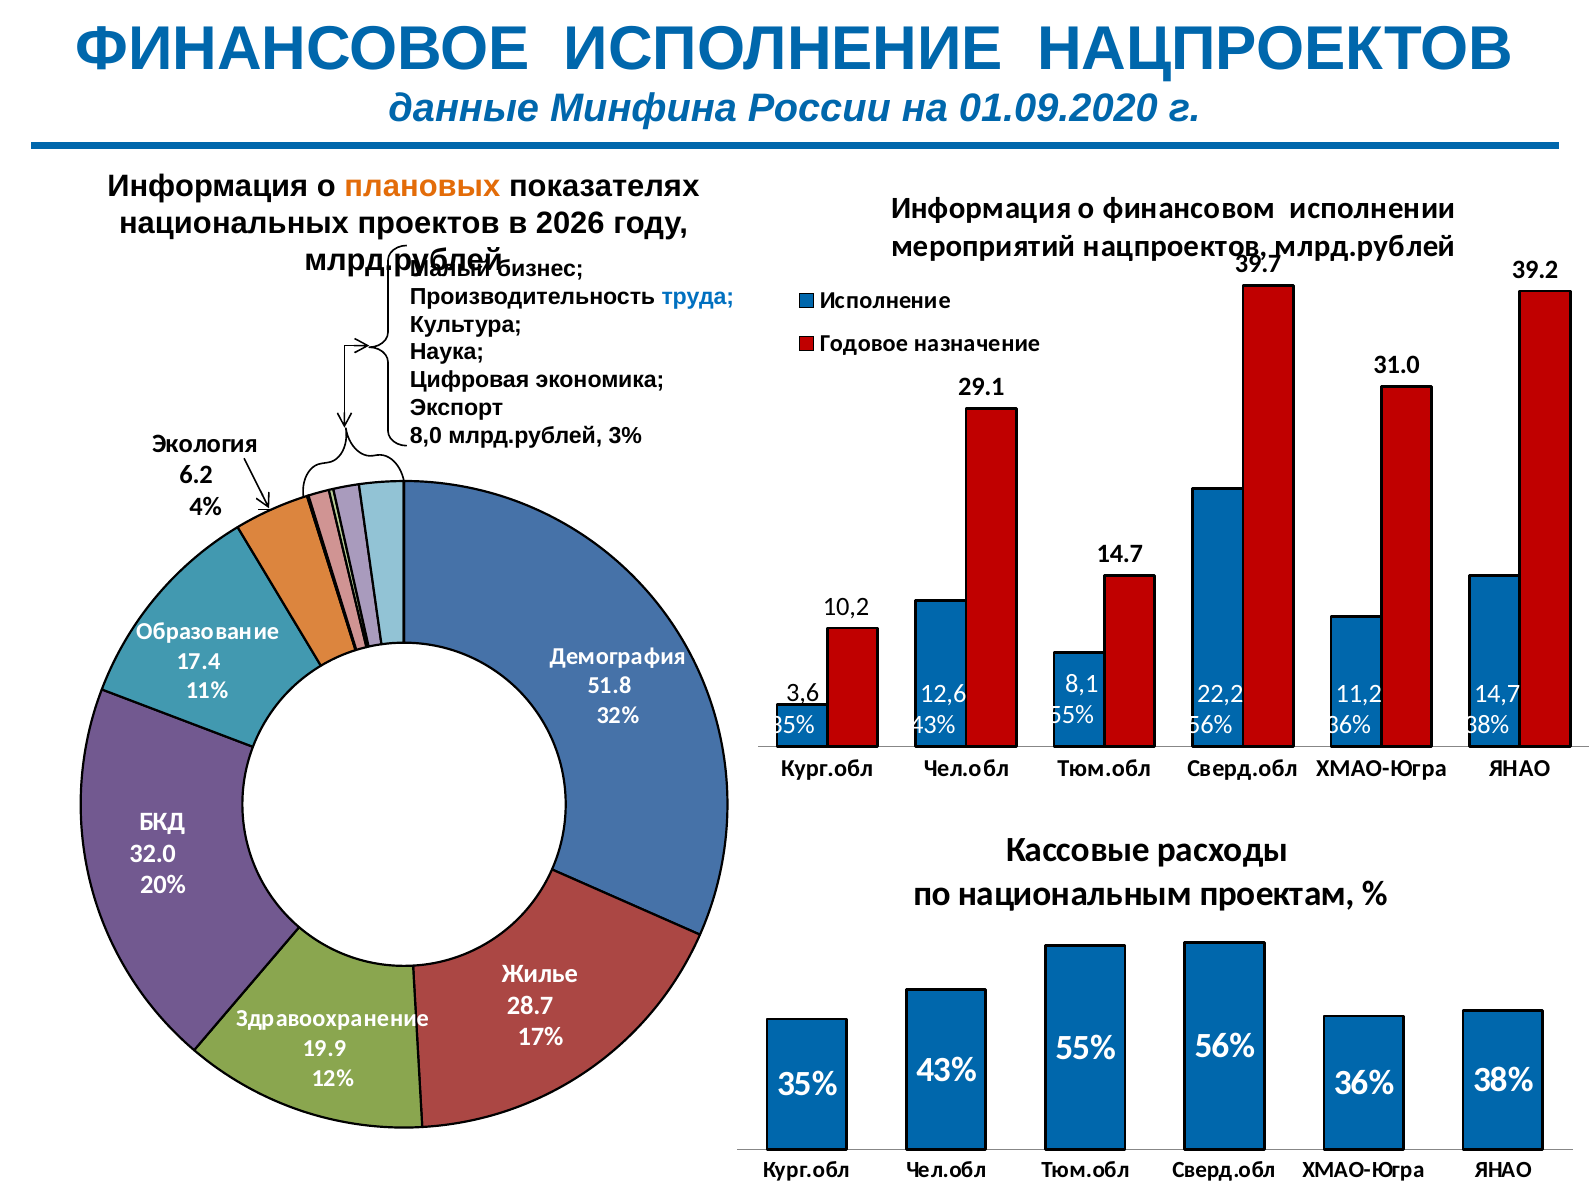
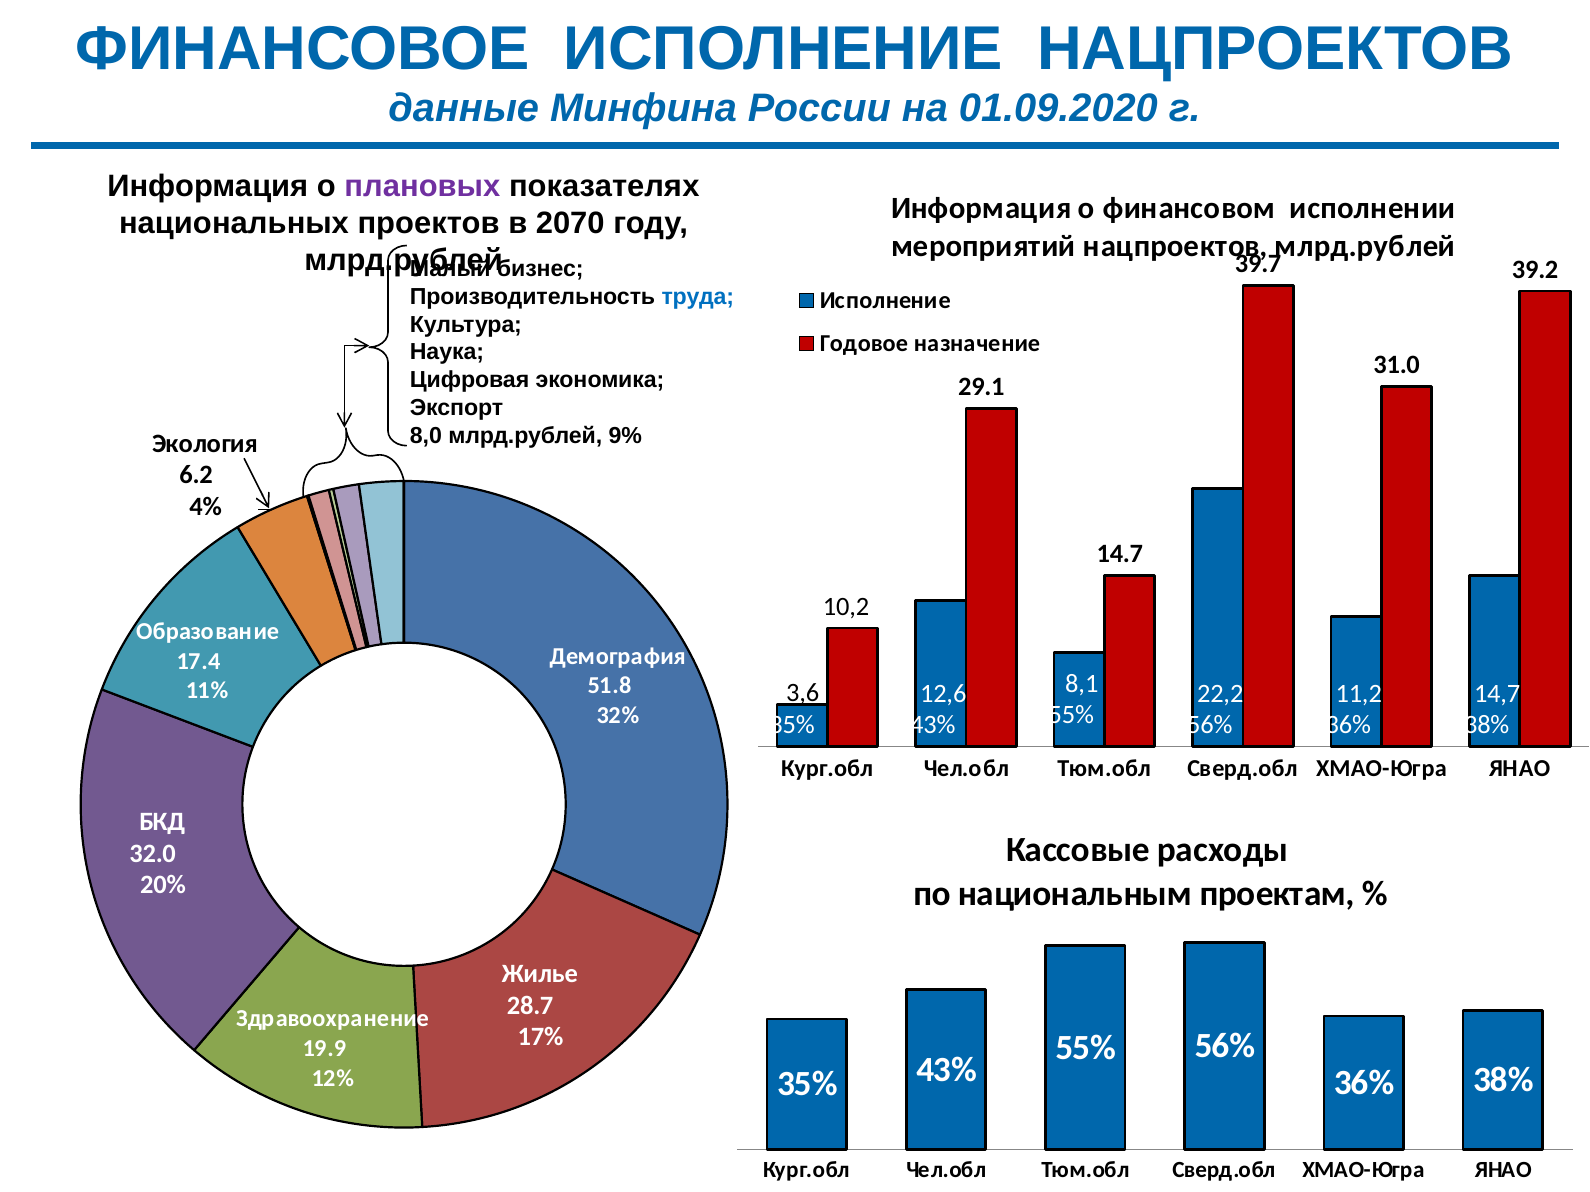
плановых colour: orange -> purple (422, 187)
2026: 2026 -> 2070 (570, 224)
3%: 3% -> 9% (625, 436)
